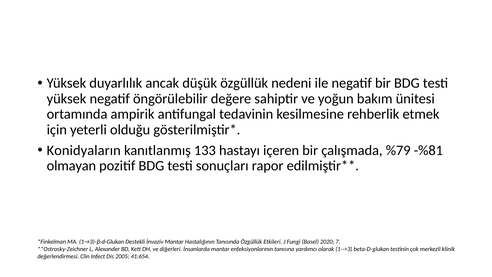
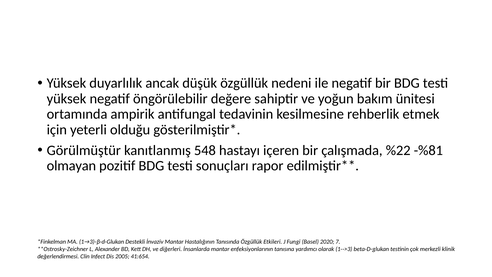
Konidyaların: Konidyaların -> Görülmüştür (84, 150)
133: 133 -> 548 (205, 150)
%79: %79 -> %22 (398, 150)
